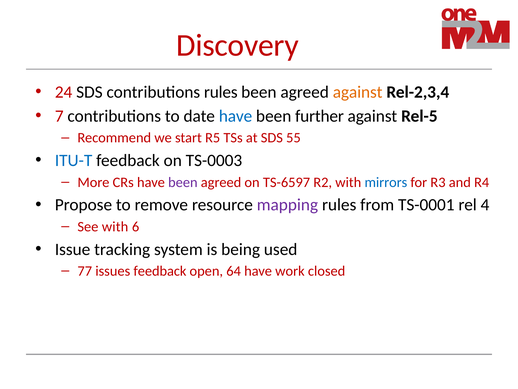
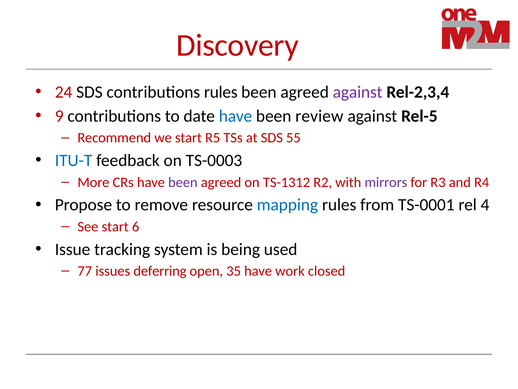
against colour: orange -> purple (358, 92)
7: 7 -> 9 (59, 116)
further: further -> review (319, 116)
TS-6597: TS-6597 -> TS-1312 (287, 182)
mirrors colour: blue -> purple (386, 182)
mapping colour: purple -> blue (287, 205)
See with: with -> start (115, 226)
issues feedback: feedback -> deferring (160, 271)
64: 64 -> 35 (234, 271)
